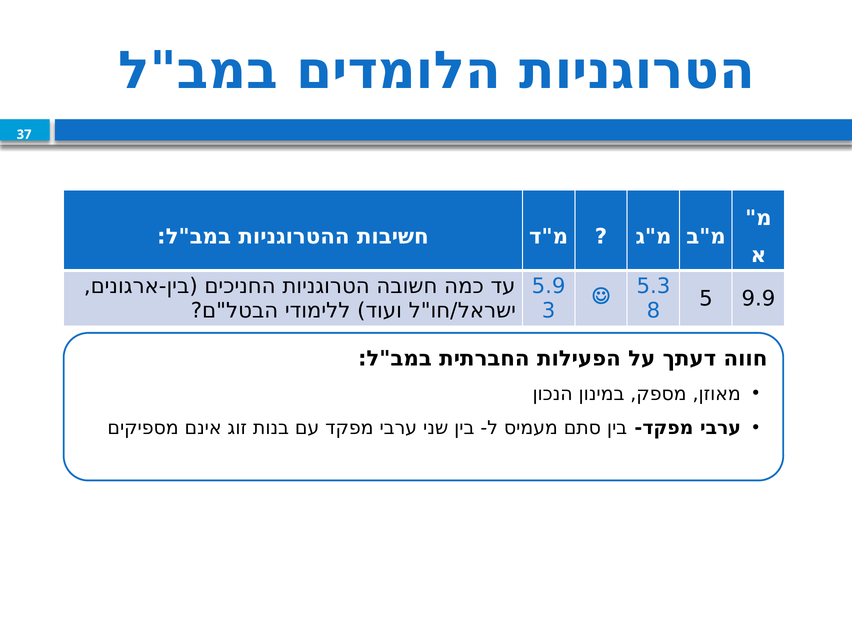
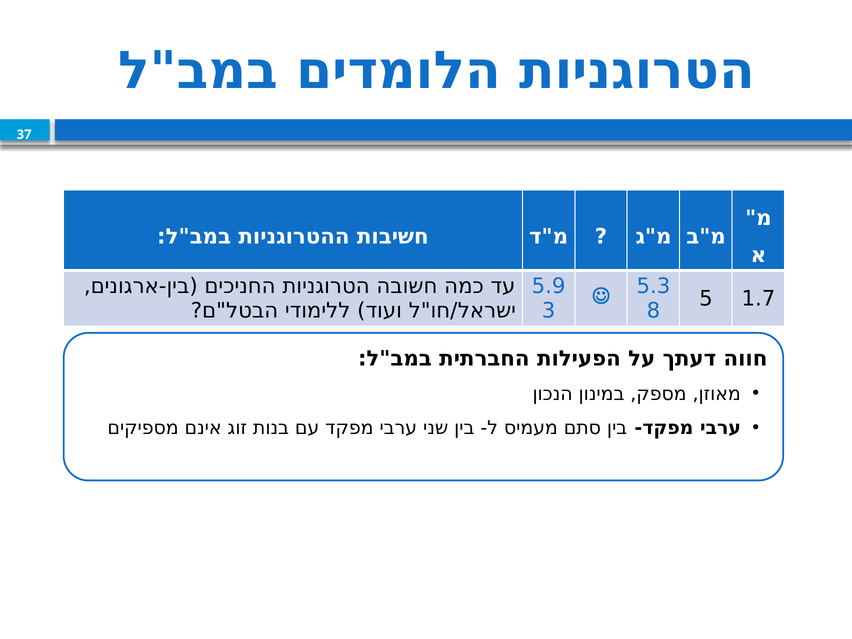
9.9: 9.9 -> 1.7 (758, 299)
